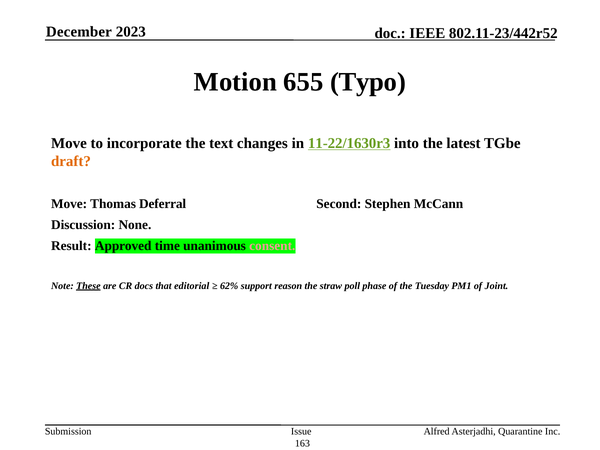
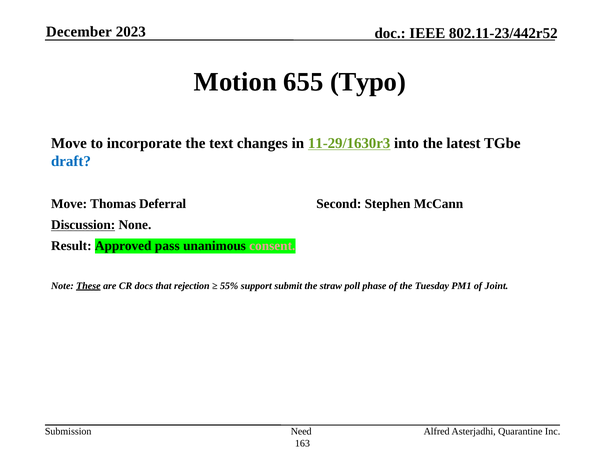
11-22/1630r3: 11-22/1630r3 -> 11-29/1630r3 (349, 143)
draft colour: orange -> blue (71, 161)
Discussion underline: none -> present (83, 225)
time: time -> pass (167, 246)
editorial: editorial -> rejection (192, 286)
62%: 62% -> 55% (229, 286)
reason: reason -> submit (288, 286)
Issue: Issue -> Need (301, 432)
